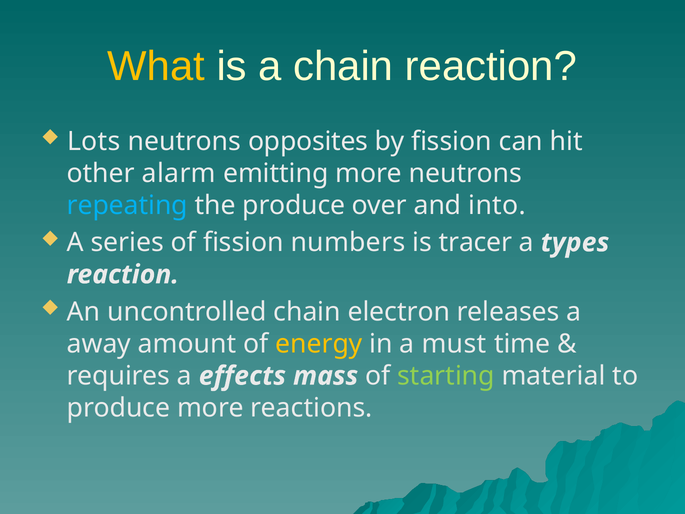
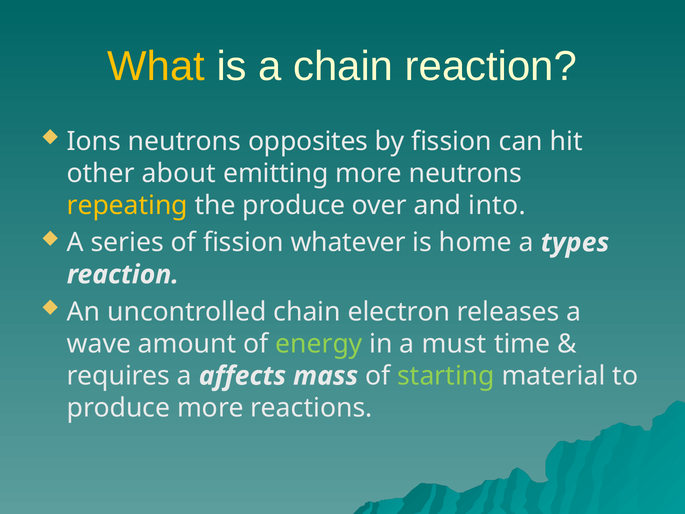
Lots: Lots -> Ions (94, 141)
alarm: alarm -> about (179, 173)
repeating colour: light blue -> yellow (127, 205)
numbers: numbers -> whatever (348, 242)
tracer: tracer -> home (475, 242)
away: away -> wave (99, 344)
energy colour: yellow -> light green (319, 344)
effects: effects -> affects (242, 376)
